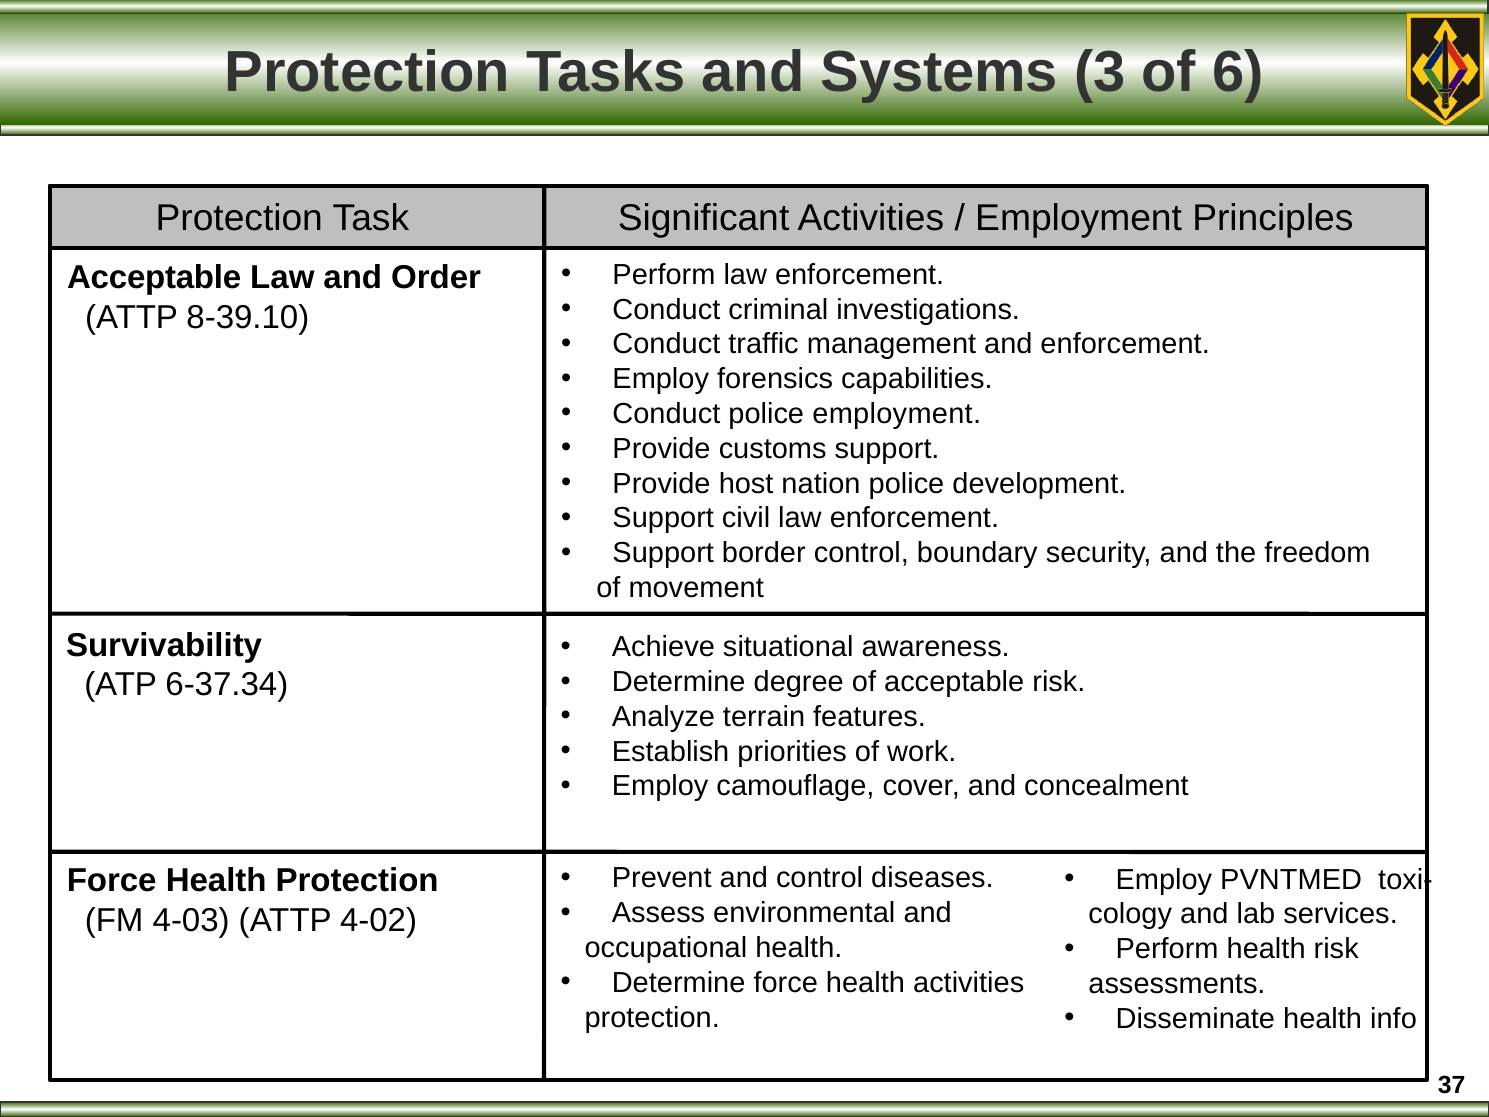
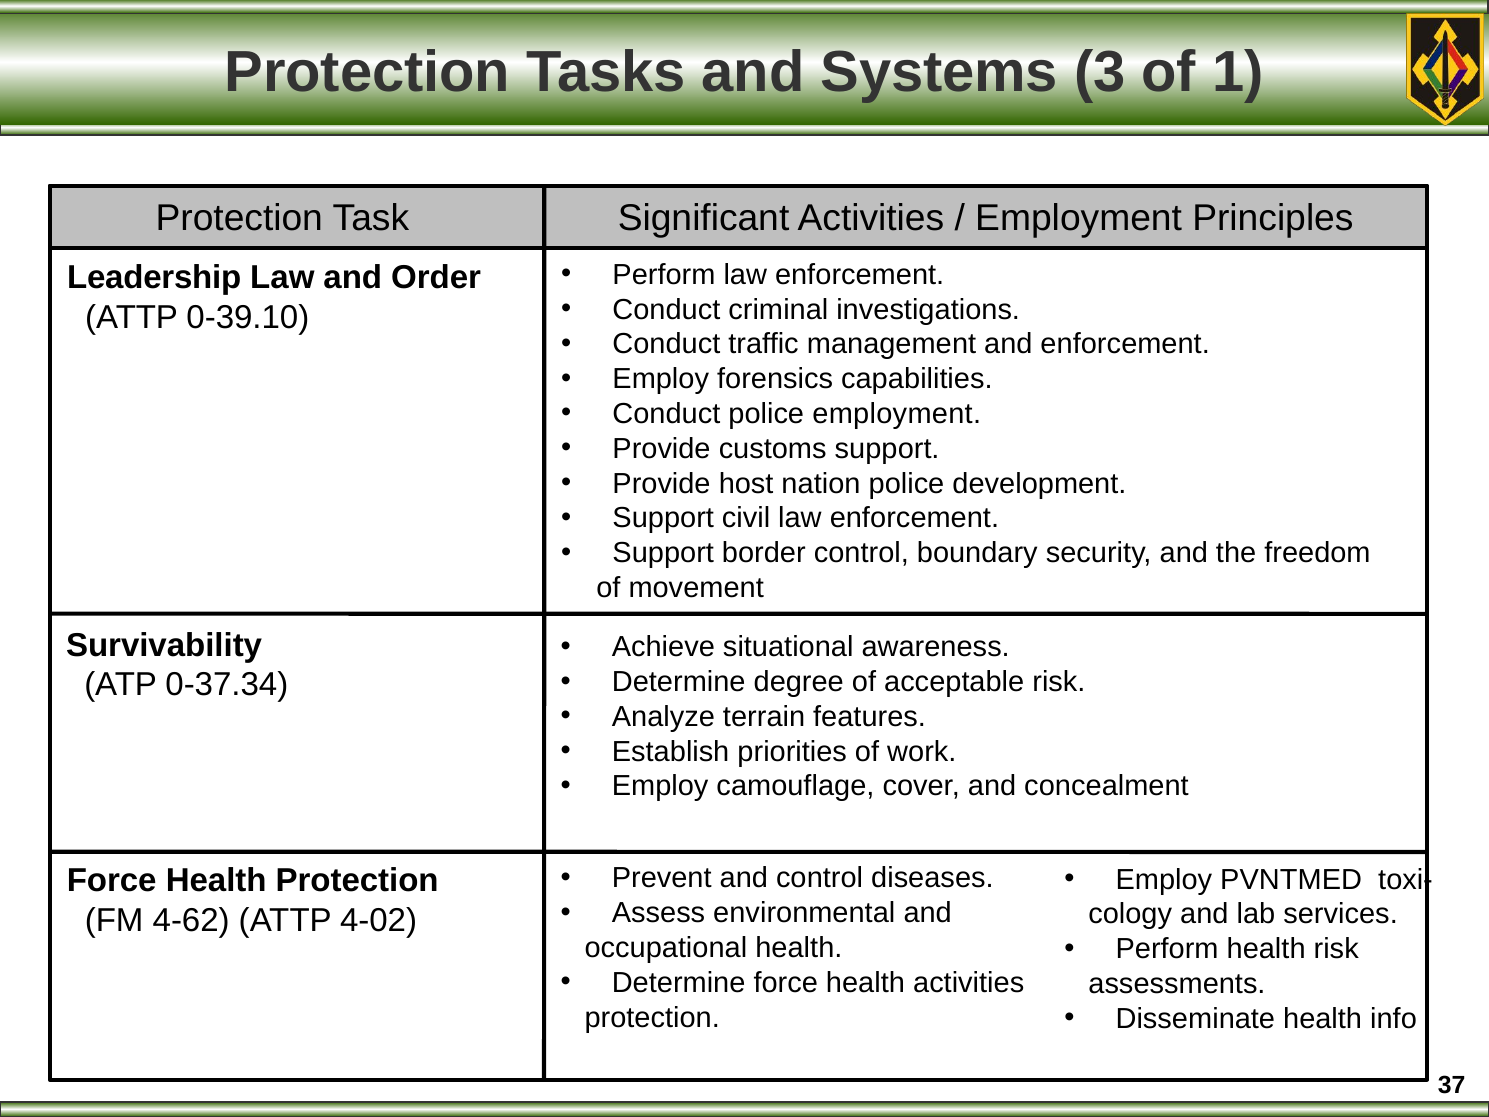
6: 6 -> 1 (1238, 72)
Acceptable: Acceptable -> Leadership (154, 278)
8-39.10: 8-39.10 -> 0-39.10 (248, 317)
6-37.34: 6-37.34 -> 0-37.34 (227, 685)
4-03: 4-03 -> 4-62 (191, 920)
